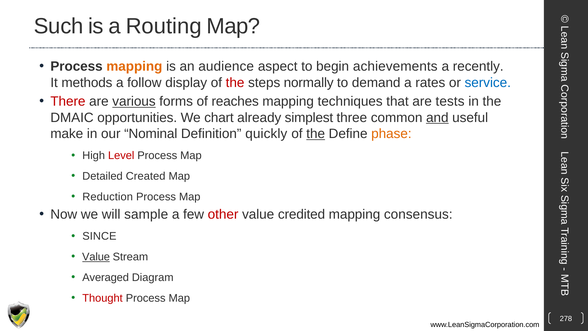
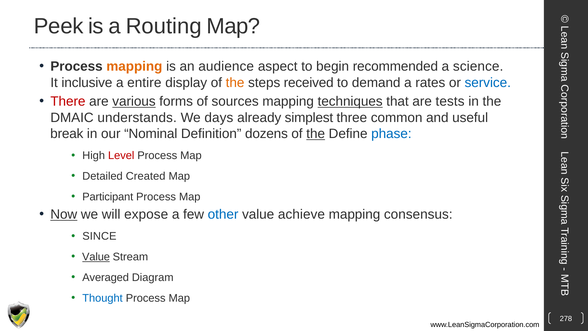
Such: Such -> Peek (59, 26)
achievements: achievements -> recommended (395, 66)
recently: recently -> science (478, 66)
methods: methods -> inclusive (87, 83)
follow: follow -> entire (144, 83)
the colour: red -> orange (235, 83)
normally: normally -> received (309, 83)
reaches: reaches -> sources (235, 101)
techniques underline: none -> present (350, 101)
opportunities: opportunities -> understands (137, 118)
chart: chart -> days (219, 118)
and underline: present -> none (437, 118)
make: make -> break (67, 134)
quickly: quickly -> dozens (266, 134)
phase colour: orange -> blue (391, 134)
Reduction: Reduction -> Participant (108, 197)
Now underline: none -> present (64, 214)
sample: sample -> expose (146, 214)
other colour: red -> blue (223, 214)
credited: credited -> achieve (301, 214)
Thought colour: red -> blue (103, 298)
